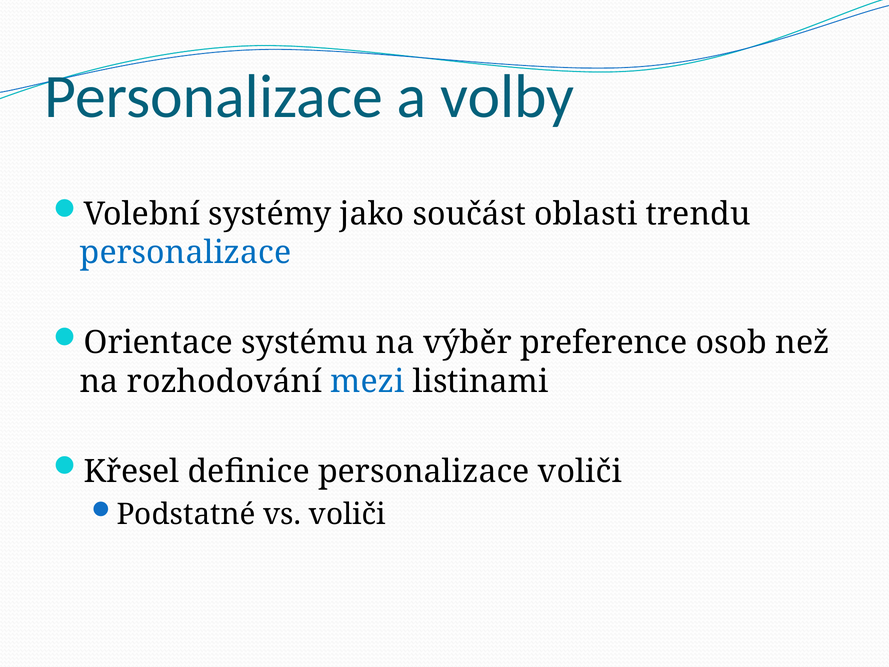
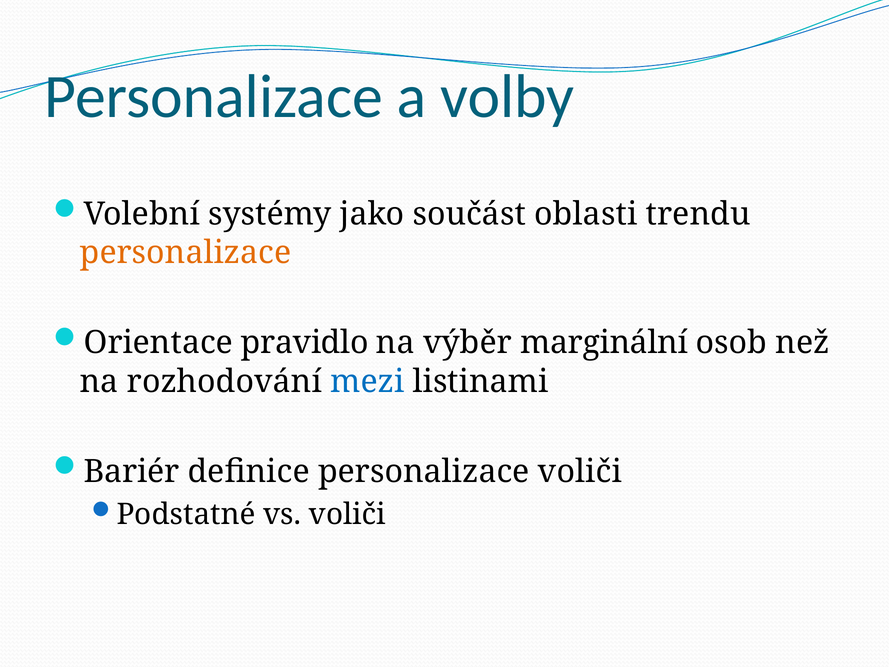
personalizace colour: blue -> orange (186, 253)
systému: systému -> pravidlo (305, 343)
preference: preference -> marginální (604, 343)
Křesel: Křesel -> Bariér (132, 471)
